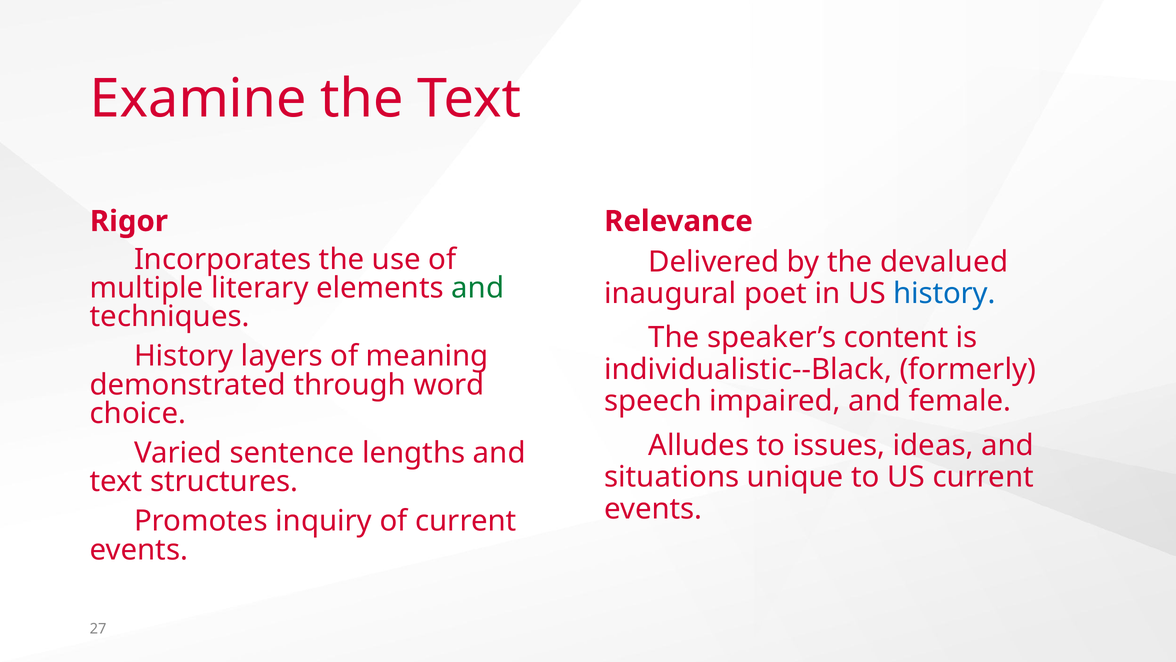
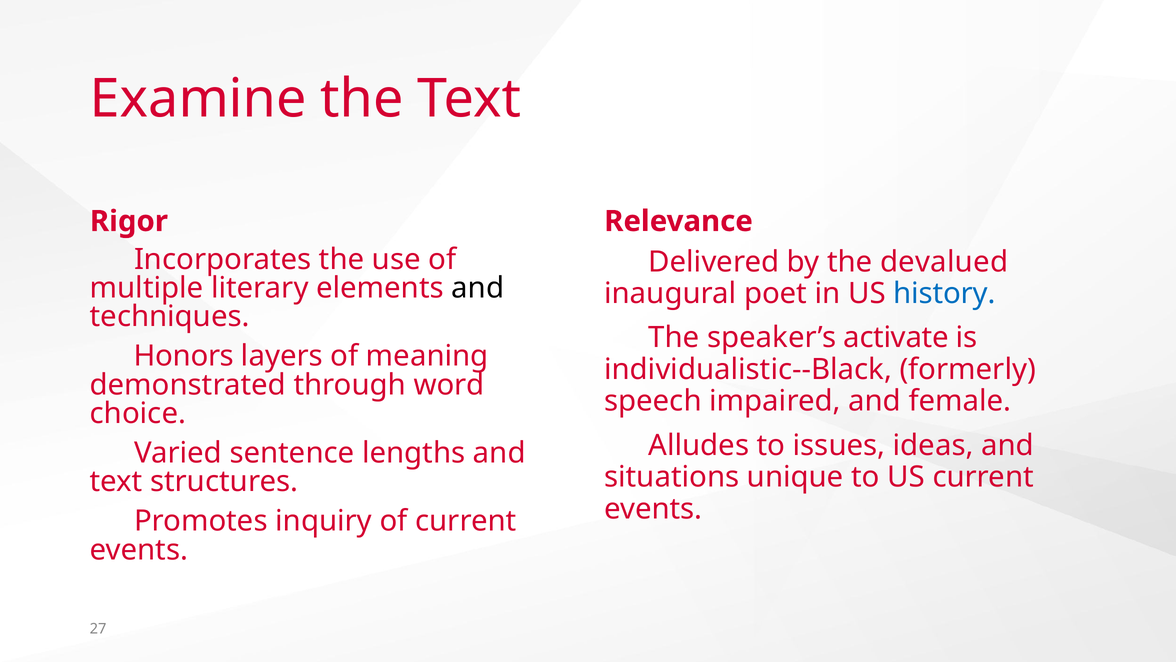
and colour: green -> black (478, 288)
content: content -> activate (896, 338)
History: History -> Honors (184, 356)
